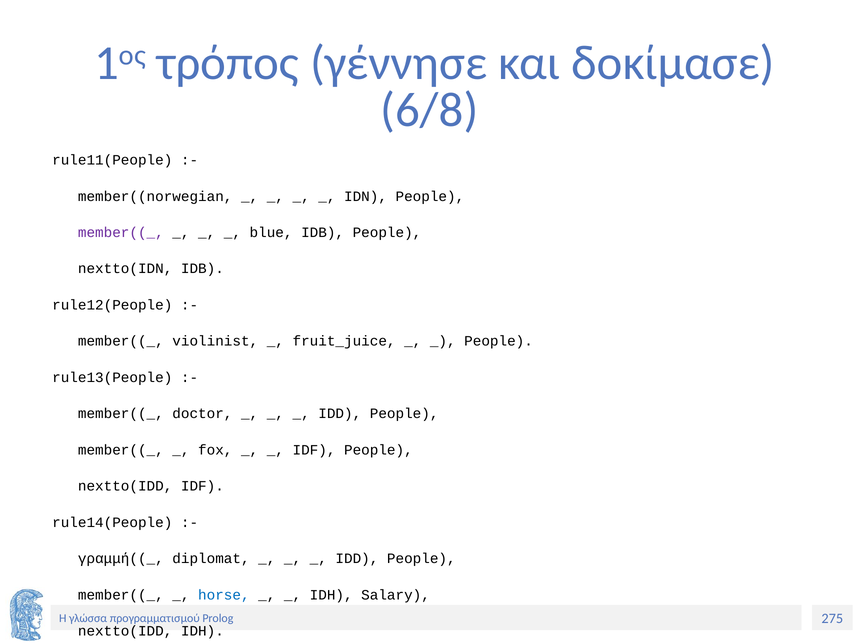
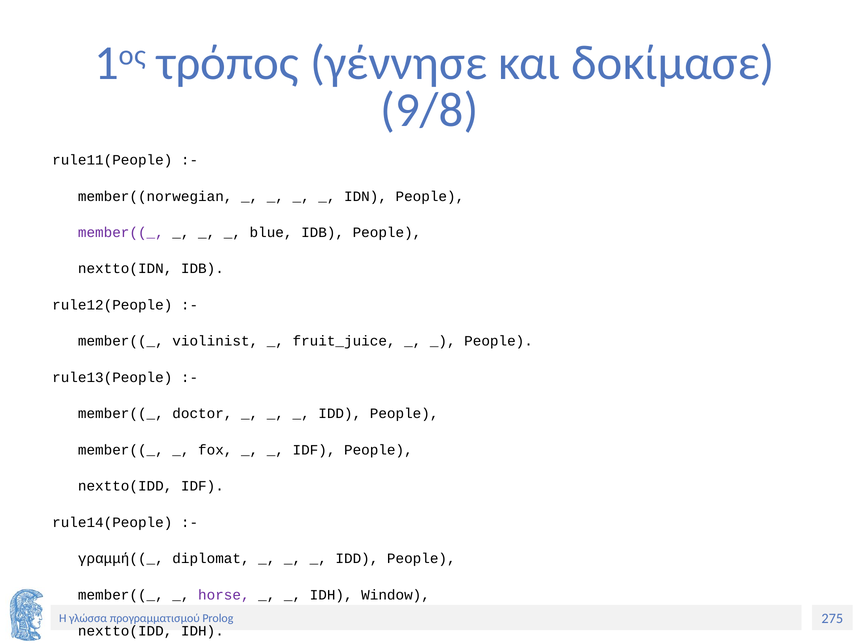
6/8: 6/8 -> 9/8 (429, 110)
horse colour: blue -> purple (224, 595)
Salary: Salary -> Window (396, 595)
